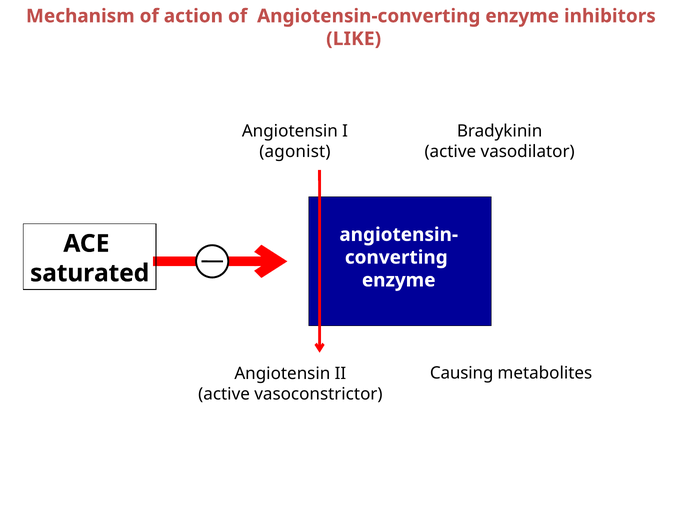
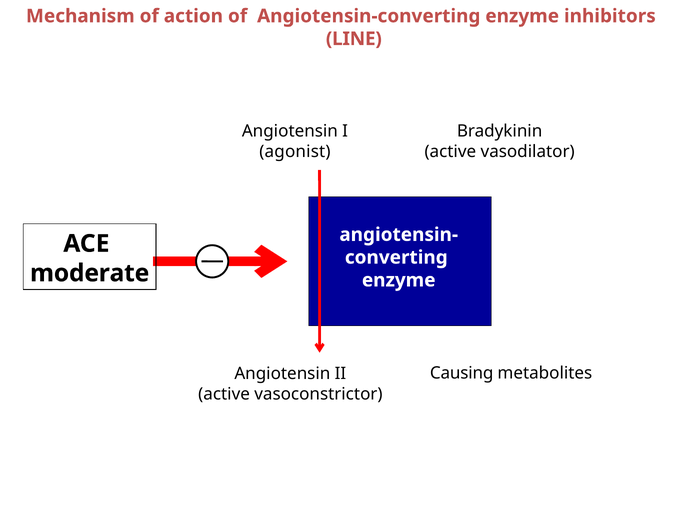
LIKE: LIKE -> LINE (354, 39)
saturated: saturated -> moderate (90, 273)
